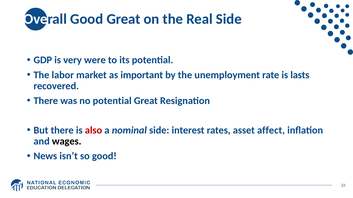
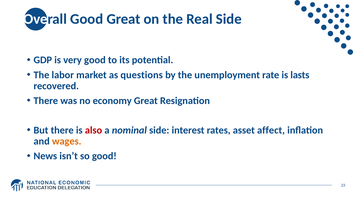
very were: were -> good (95, 60)
important: important -> questions (142, 75)
no potential: potential -> economy (112, 101)
wages colour: black -> orange (67, 142)
